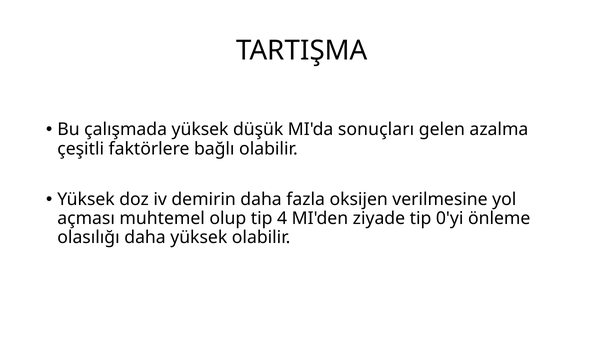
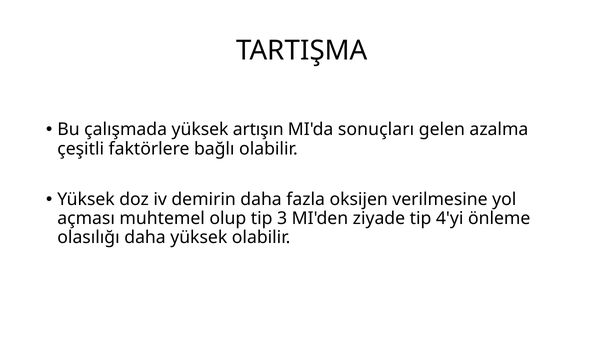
düşük: düşük -> artışın (258, 130)
4: 4 -> 3 (282, 218)
0'yi: 0'yi -> 4'yi (450, 218)
